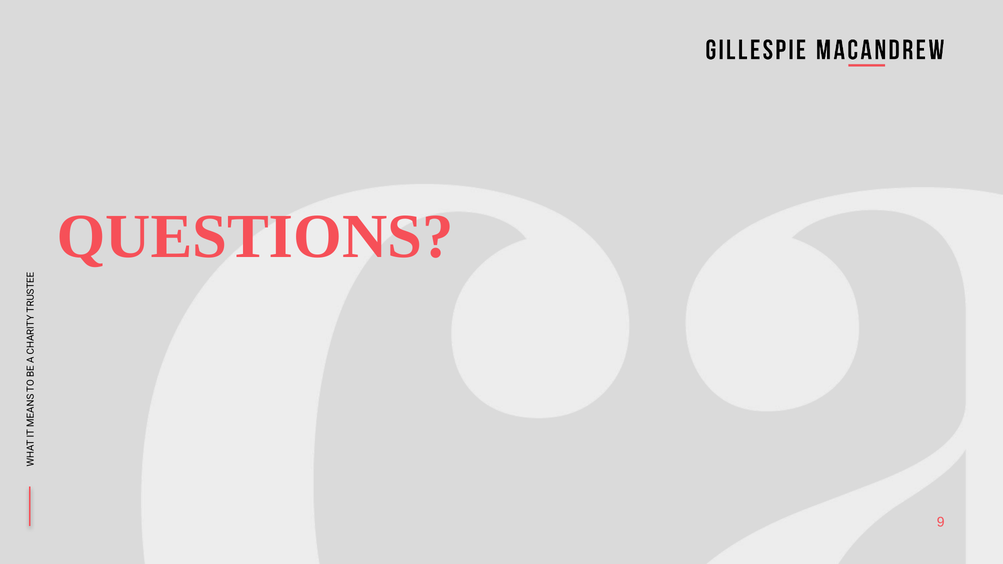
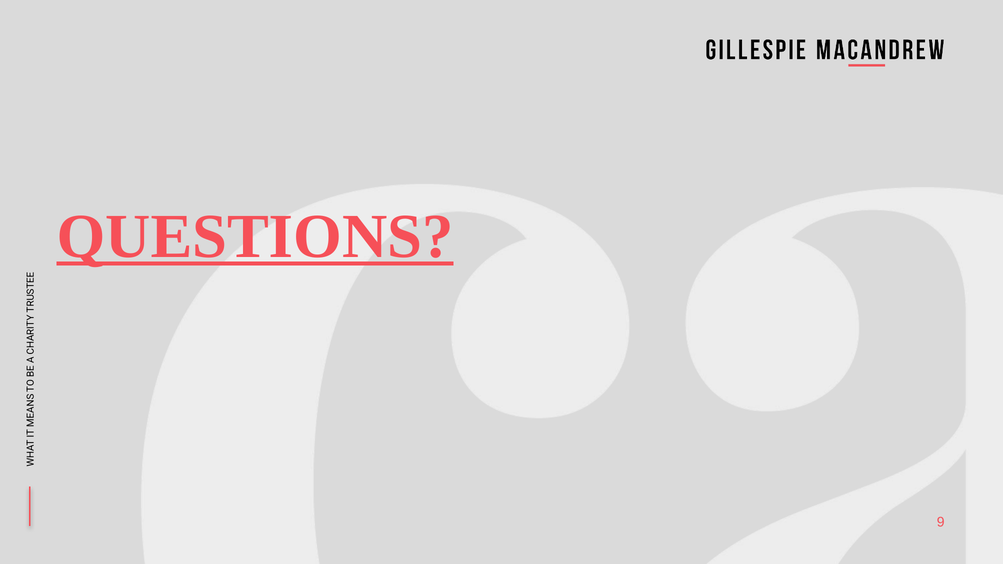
QUESTIONS underline: none -> present (255, 237)
